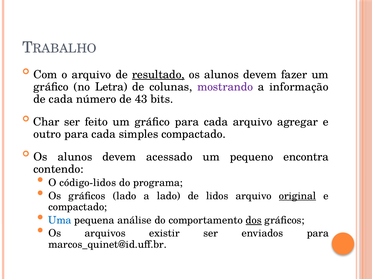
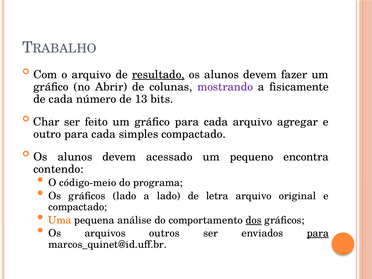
Letra: Letra -> Abrir (111, 87)
informação: informação -> fisicamente (299, 87)
43: 43 -> 13 (141, 99)
código-lidos: código-lidos -> código-meio (88, 183)
lidos: lidos -> letra (217, 196)
original underline: present -> none (298, 196)
Uma colour: blue -> orange (60, 220)
existir: existir -> outros (164, 233)
para underline: none -> present (318, 233)
